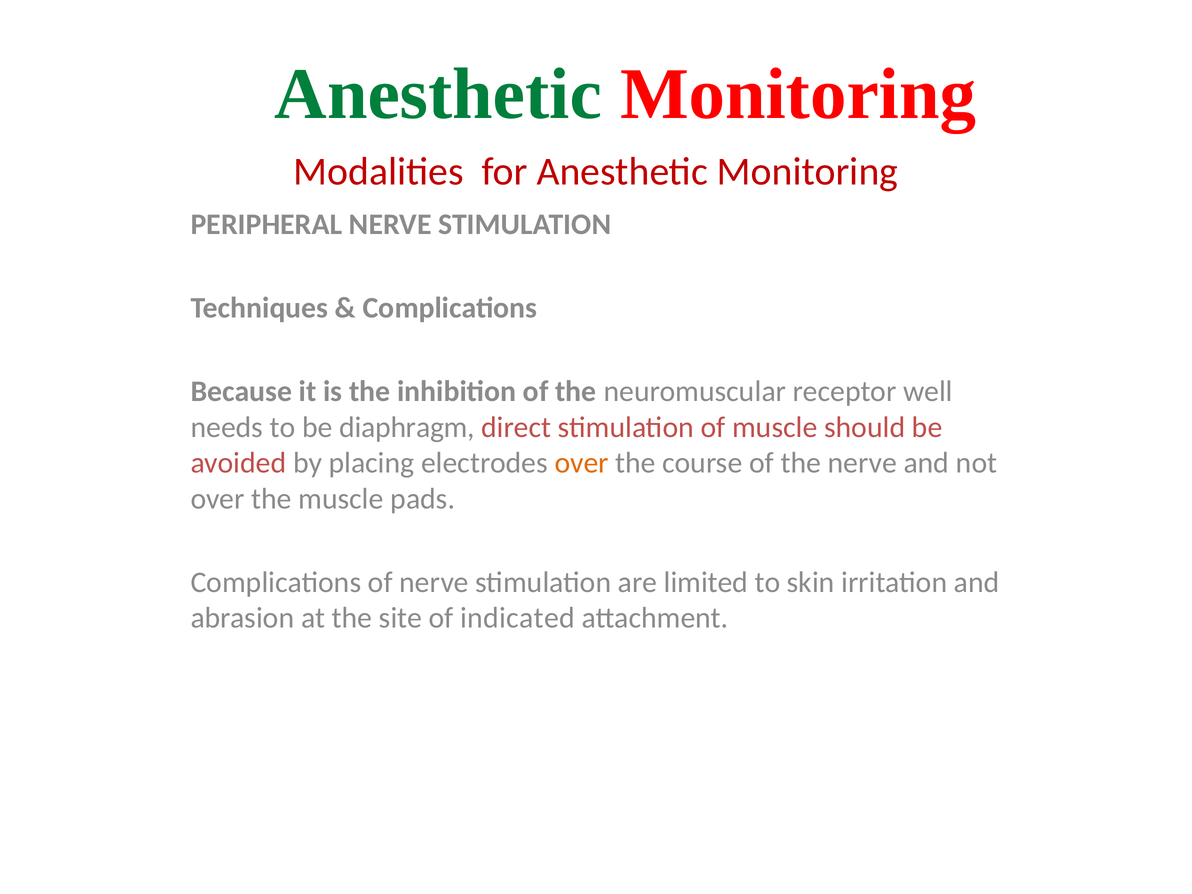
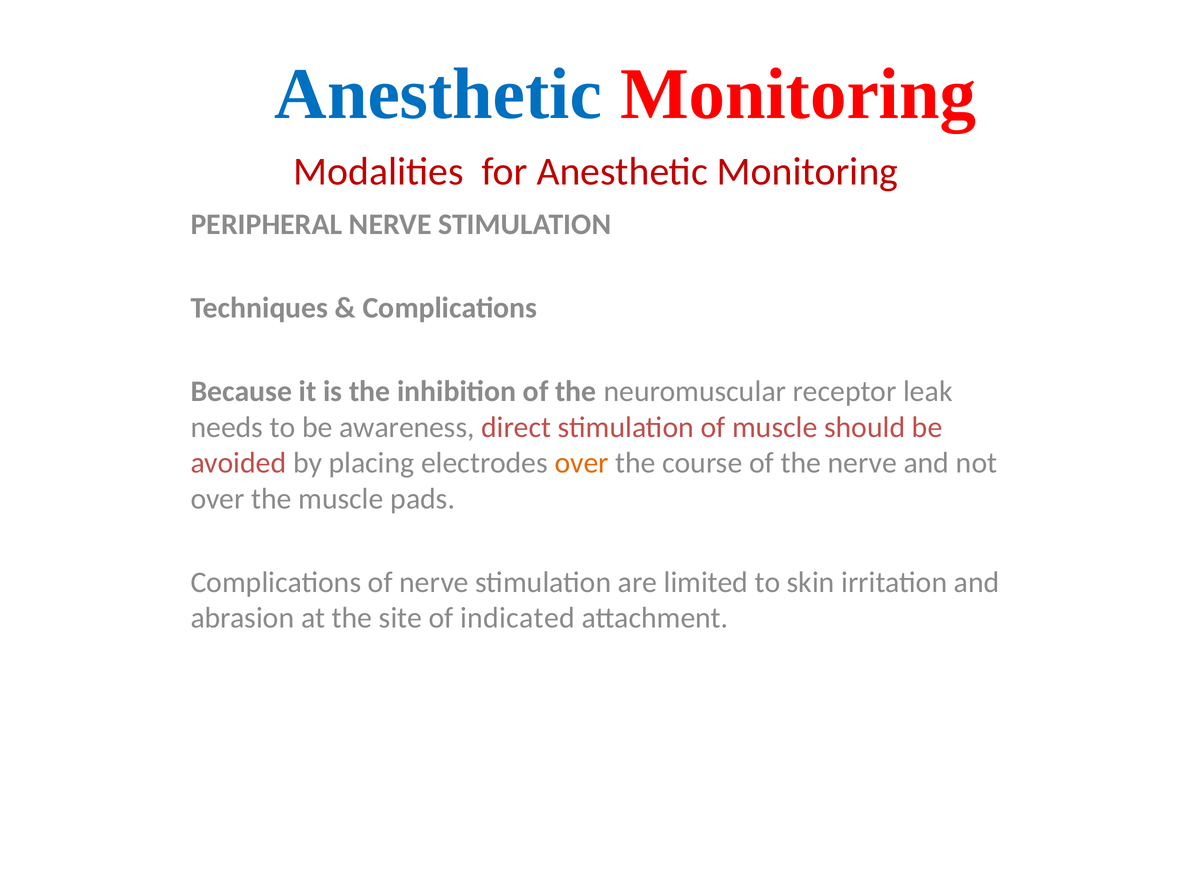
Anesthetic colour: green -> blue (438, 94)
well: well -> leak (928, 391)
diaphragm: diaphragm -> awareness (407, 427)
